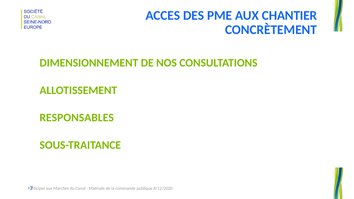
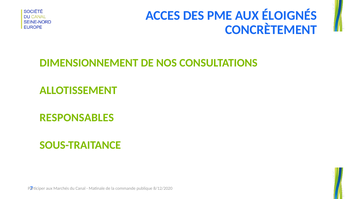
CHANTIER: CHANTIER -> ÉLOIGNÉS (289, 15)
